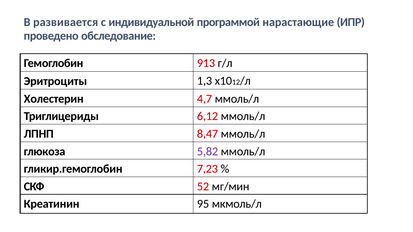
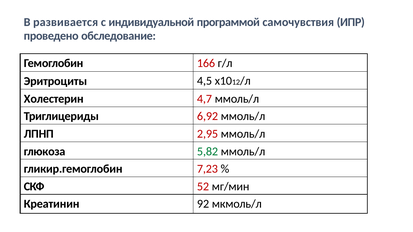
нарастающие: нарастающие -> самочувствия (298, 22)
913: 913 -> 166 (206, 63)
1,3: 1,3 -> 4,5 (205, 81)
6,12: 6,12 -> 6,92 (208, 116)
8,47: 8,47 -> 2,95 (208, 134)
5,82 colour: purple -> green (208, 152)
95: 95 -> 92 (203, 204)
